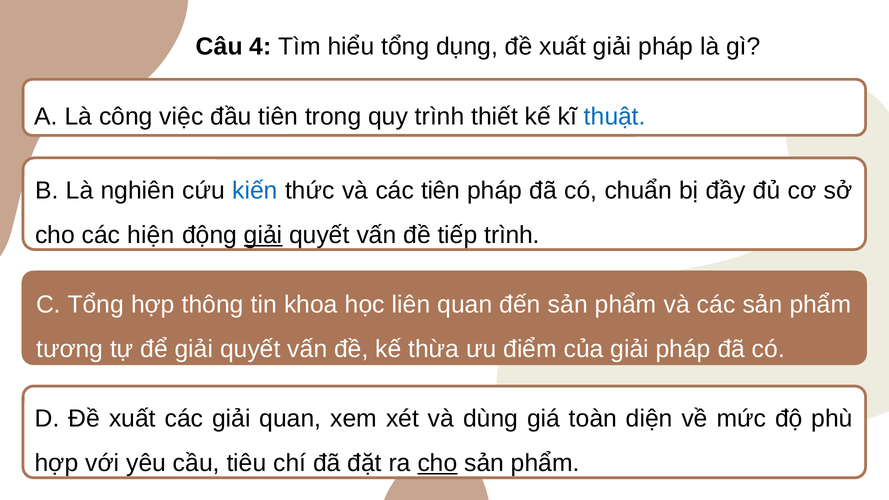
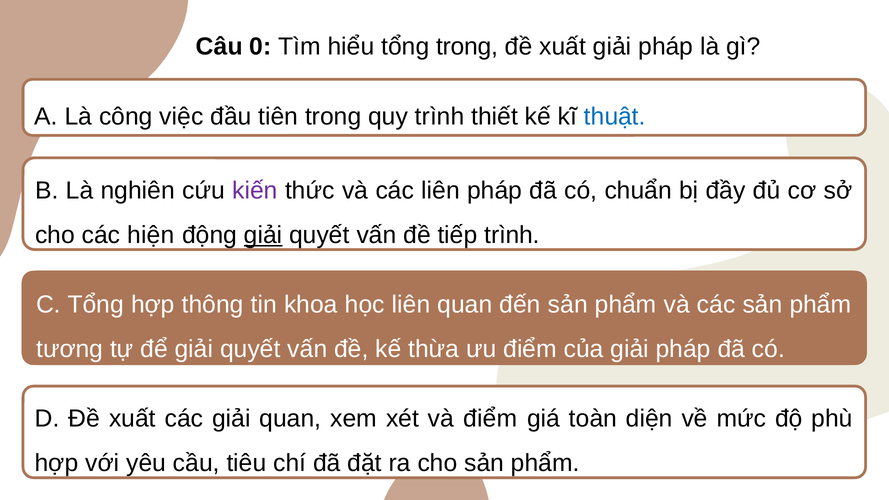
4: 4 -> 0 (260, 47)
tổng dụng: dụng -> trong (467, 47)
kiến colour: blue -> purple (255, 191)
các tiên: tiên -> liên (441, 191)
và dùng: dùng -> điểm (490, 419)
cho underline: present -> none (437, 463)
